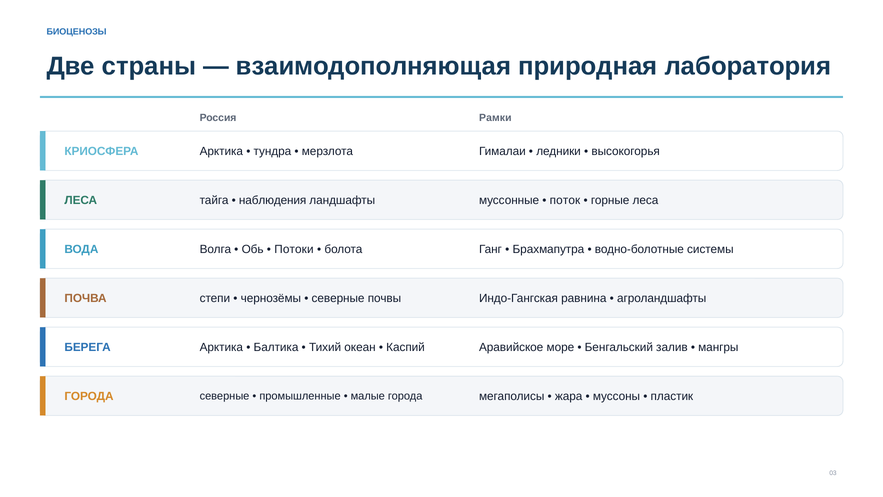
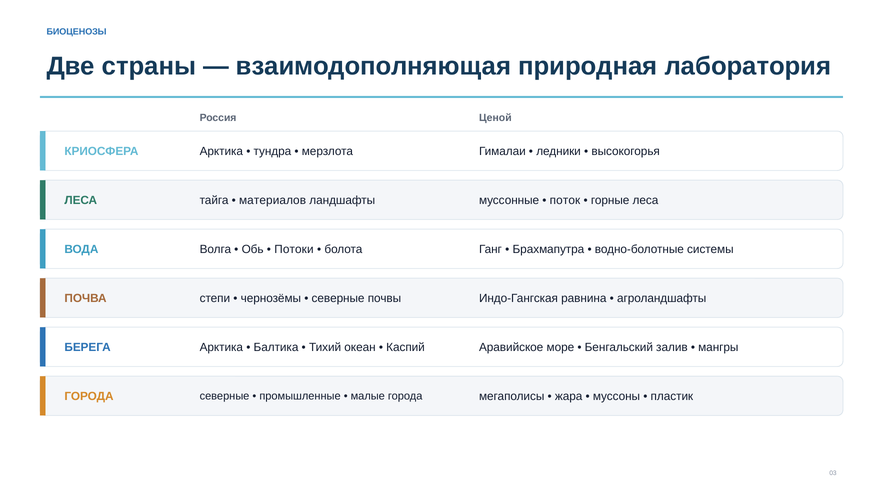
Рамки: Рамки -> Ценой (495, 118)
наблюдения: наблюдения -> материалов (273, 200)
